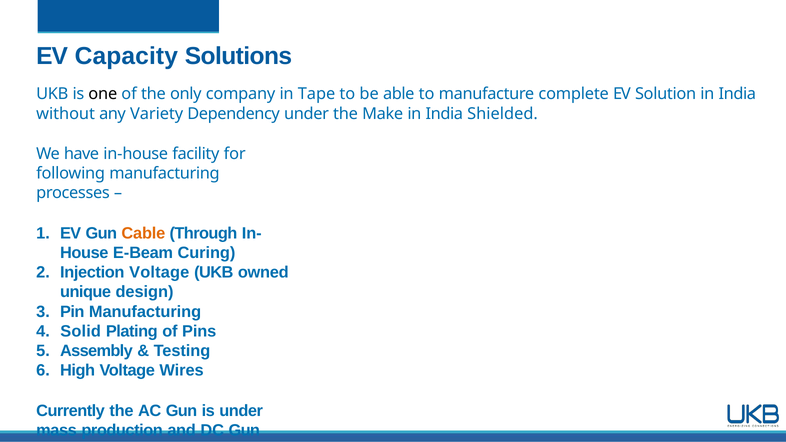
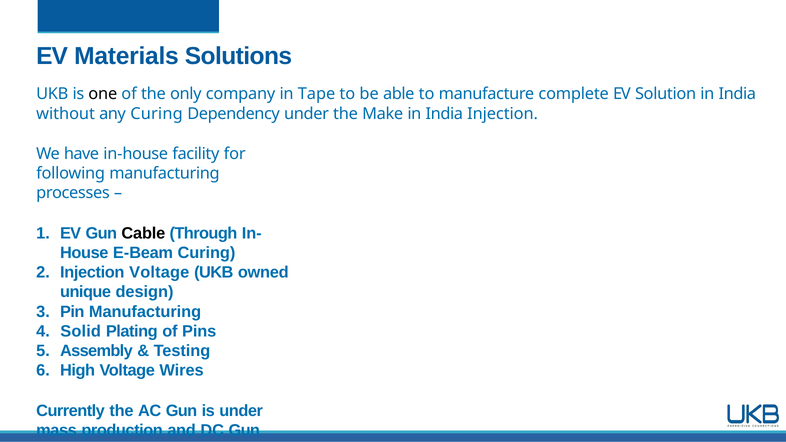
Capacity: Capacity -> Materials (126, 56)
any Variety: Variety -> Curing (157, 114)
India Shielded: Shielded -> Injection (503, 114)
Cable colour: orange -> black (143, 233)
